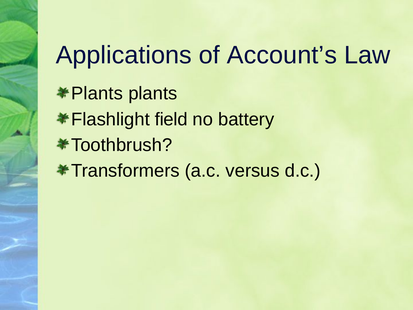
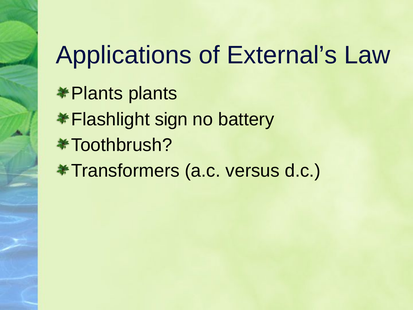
Account’s: Account’s -> External’s (282, 55)
field: field -> sign (171, 119)
